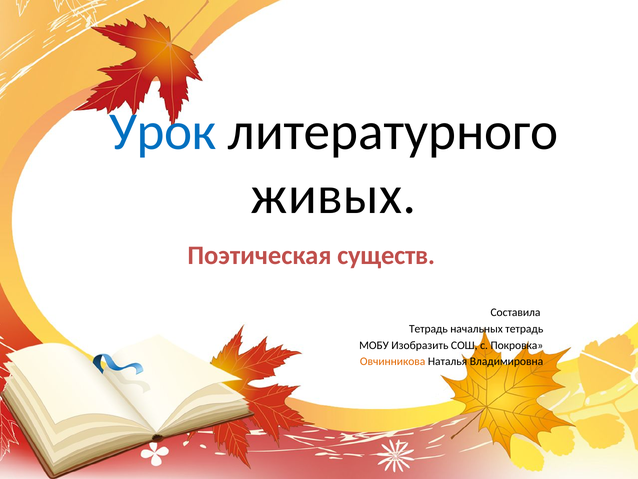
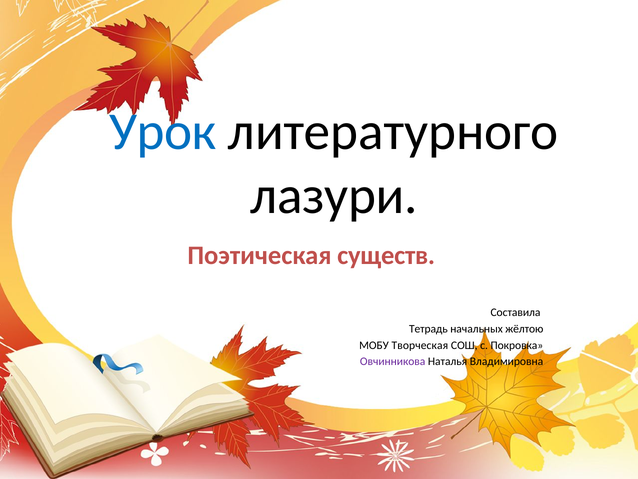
живых: живых -> лазури (334, 196)
начальных тетрадь: тетрадь -> жёлтою (524, 329)
Изобразить: Изобразить -> Творческая (420, 345)
Овчинникова colour: orange -> purple (393, 361)
